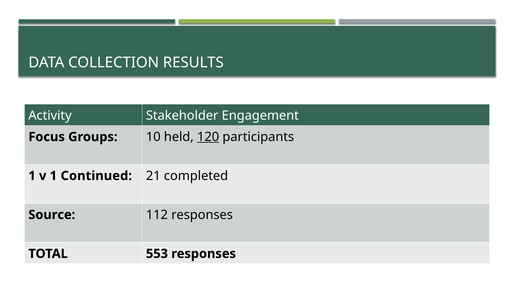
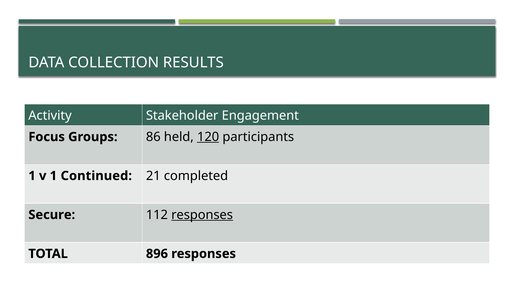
10: 10 -> 86 (153, 137)
Source: Source -> Secure (52, 215)
responses underline: none -> present (202, 215)
553: 553 -> 896 (157, 254)
